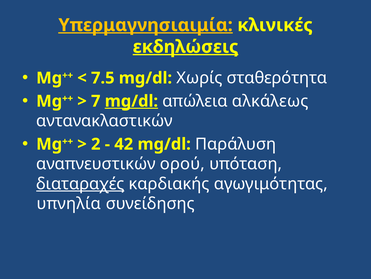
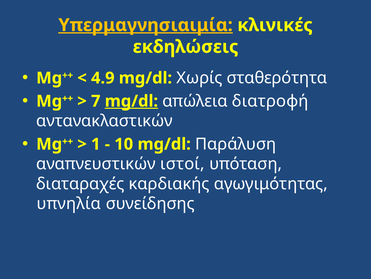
εκδηλώσεις underline: present -> none (186, 47)
7.5: 7.5 -> 4.9 (103, 78)
αλκάλεως: αλκάλεως -> διατροφή (270, 101)
2: 2 -> 1 (96, 144)
42: 42 -> 10 (124, 144)
ορού: ορού -> ιστοί (182, 164)
διαταραχές underline: present -> none (80, 183)
